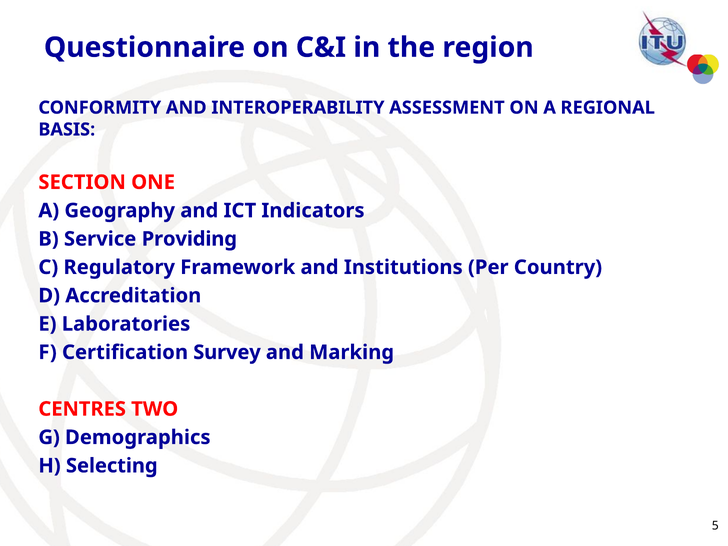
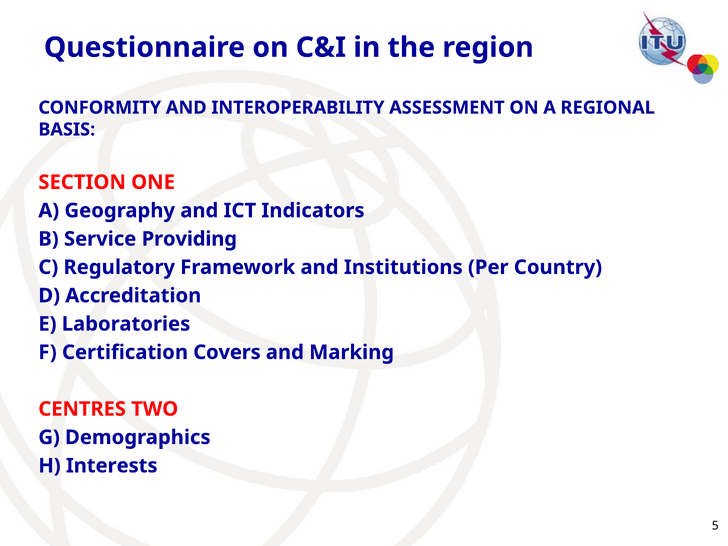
Survey: Survey -> Covers (227, 352)
Selecting: Selecting -> Interests (112, 466)
